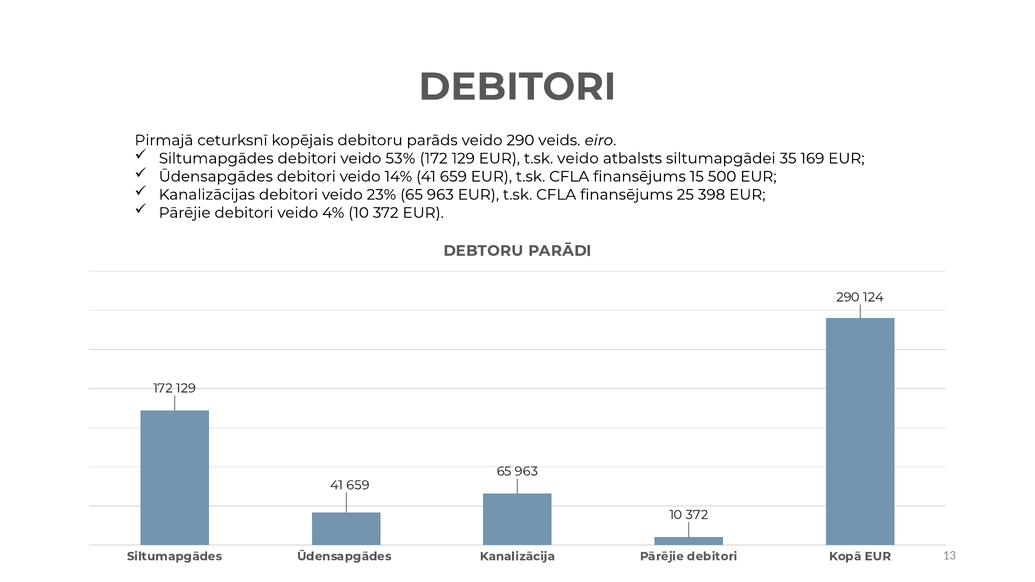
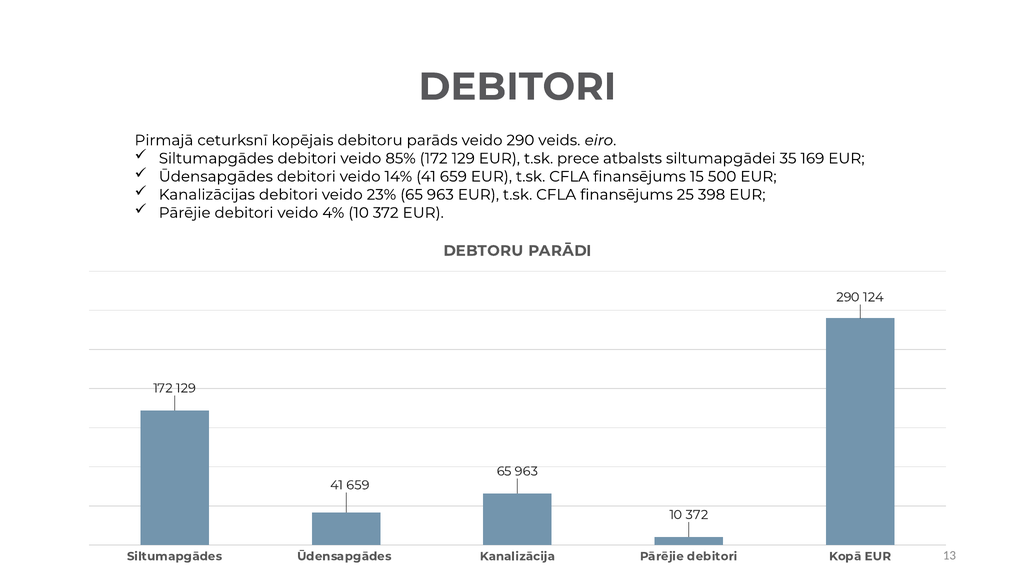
53%: 53% -> 85% (401, 158)
t.sk veido: veido -> prece (578, 158)
